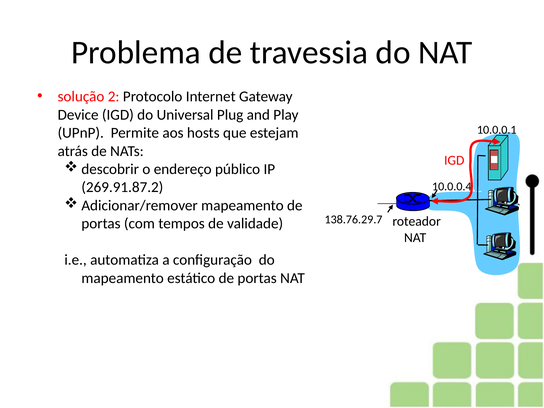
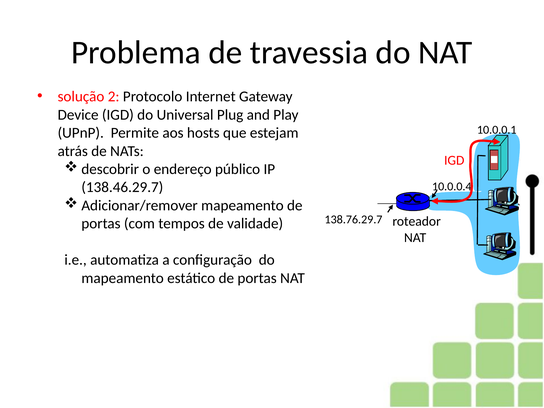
269.91.87.2: 269.91.87.2 -> 138.46.29.7 (122, 187)
